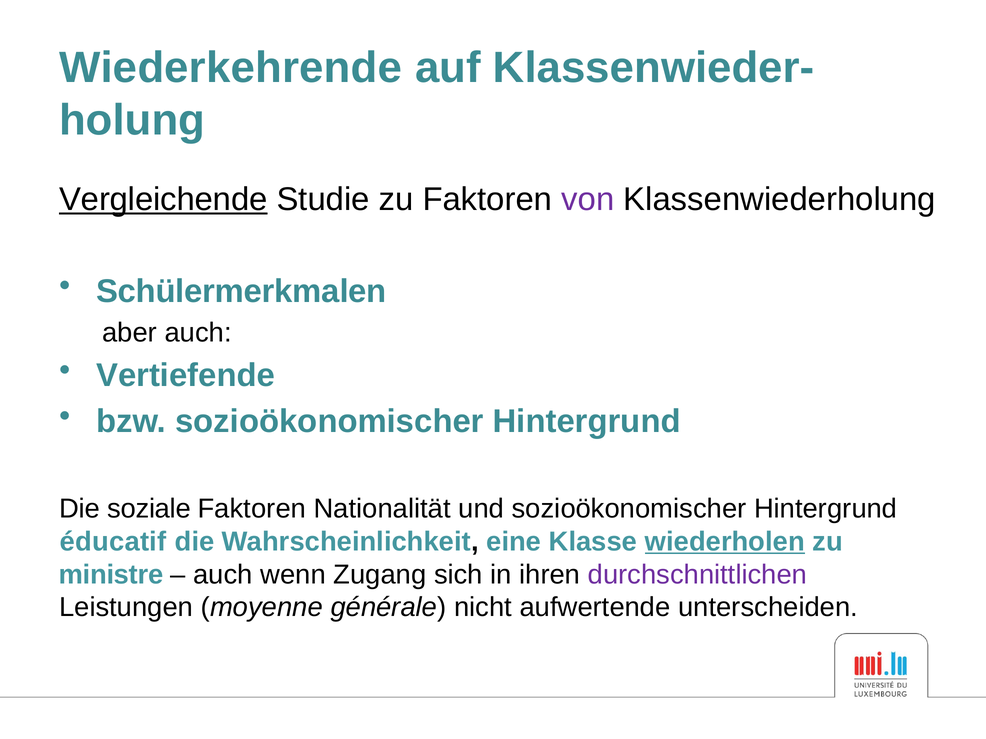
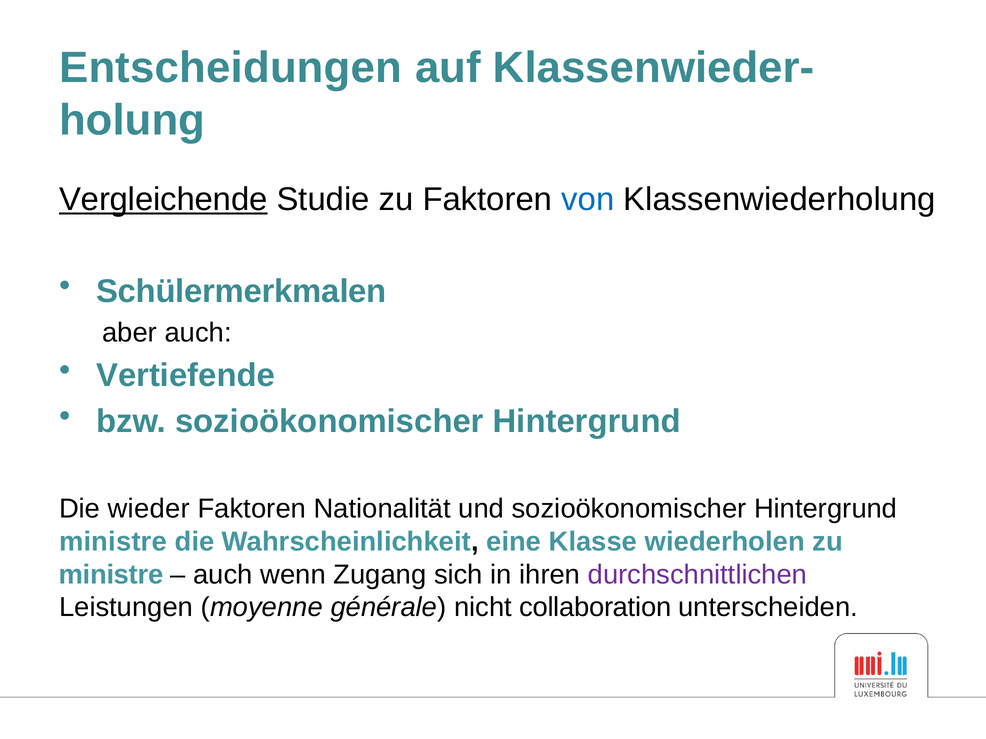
Wiederkehrende: Wiederkehrende -> Entscheidungen (231, 68)
von colour: purple -> blue (588, 200)
soziale: soziale -> wieder (149, 509)
éducatif: éducatif -> ministre (113, 542)
wiederholen underline: present -> none (725, 542)
aufwertende: aufwertende -> collaboration (595, 608)
